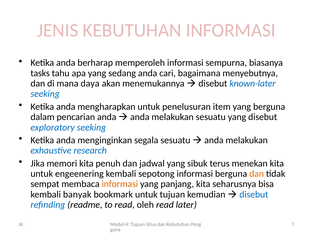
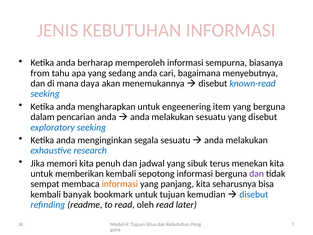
tasks: tasks -> from (40, 73)
known-later: known-later -> known-read (253, 83)
penelusuran: penelusuran -> engeenering (186, 107)
engeenering: engeenering -> memberikan (79, 174)
dan colour: orange -> purple (257, 174)
